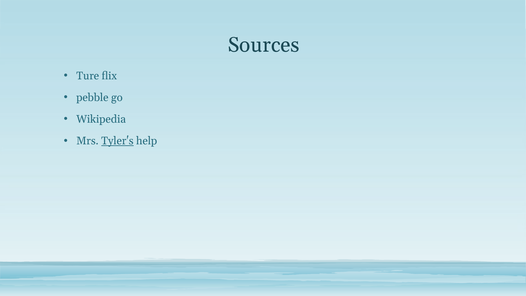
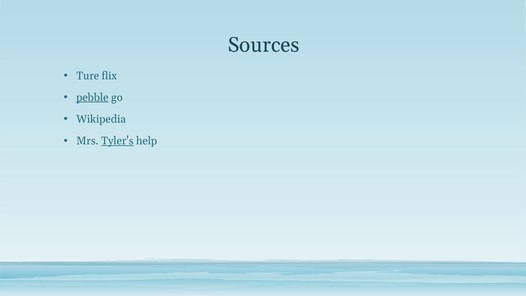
pebble underline: none -> present (92, 97)
